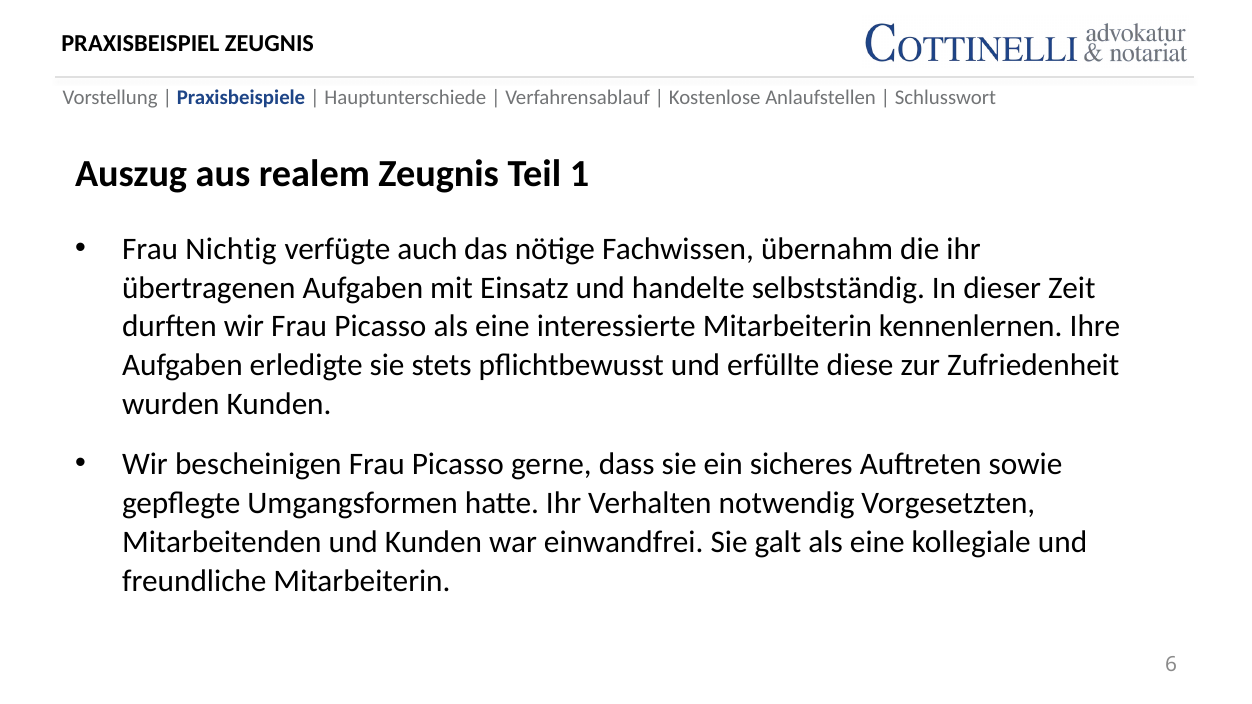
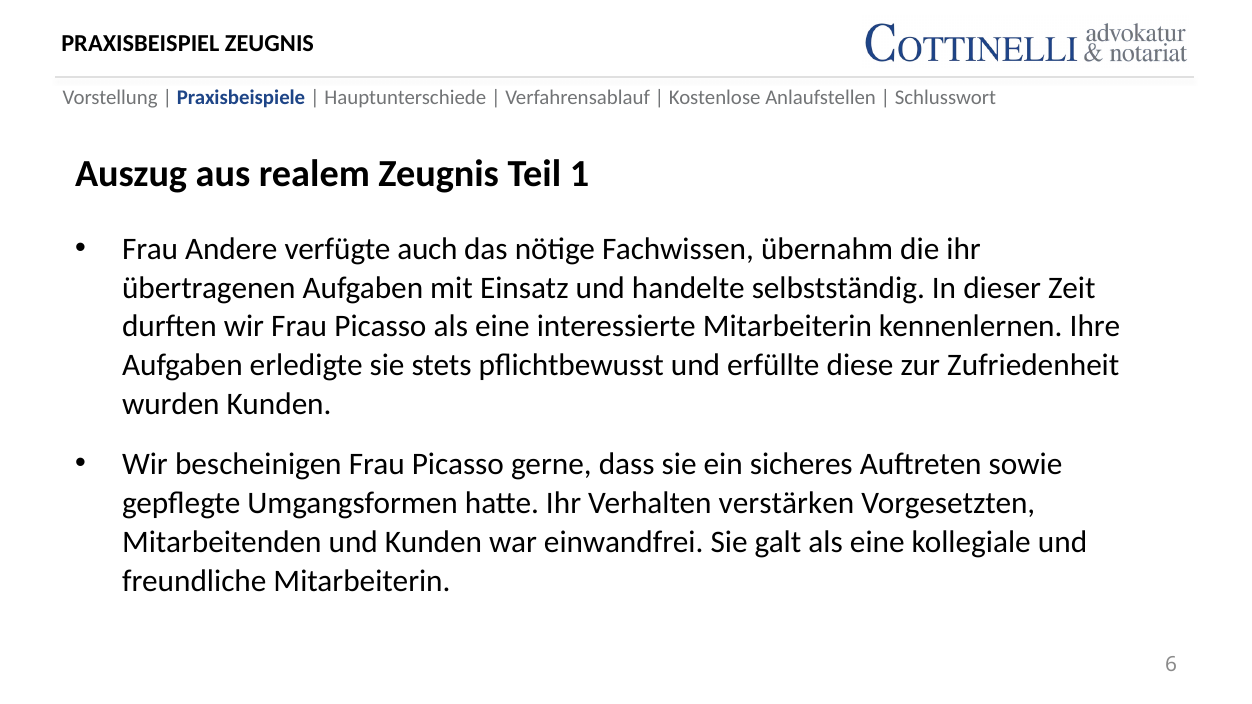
Nichtig: Nichtig -> Andere (231, 249)
notwendig: notwendig -> verstärken (787, 503)
